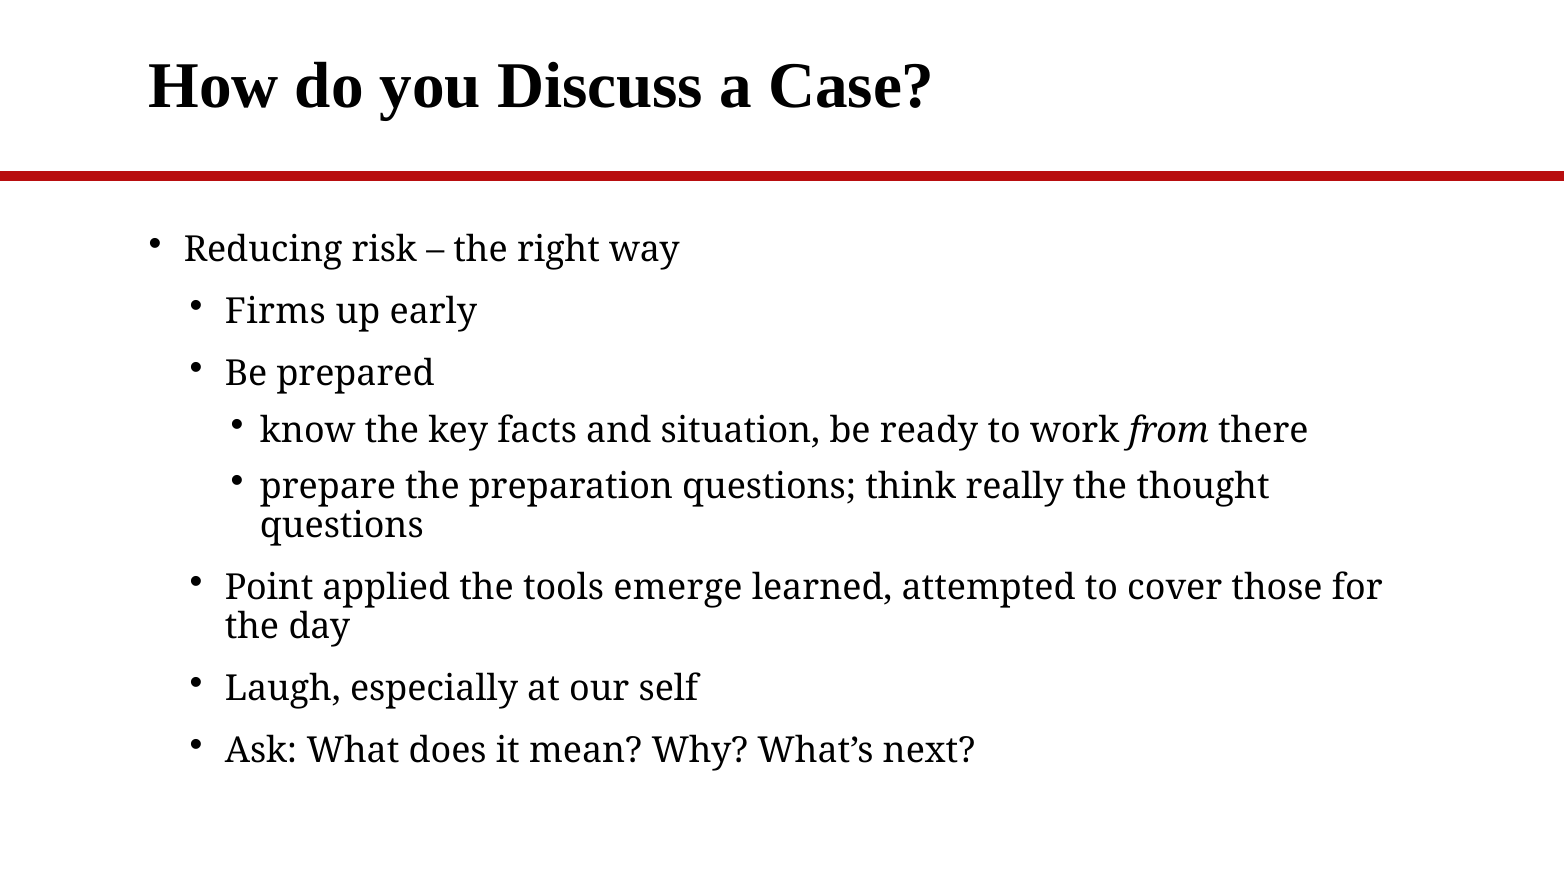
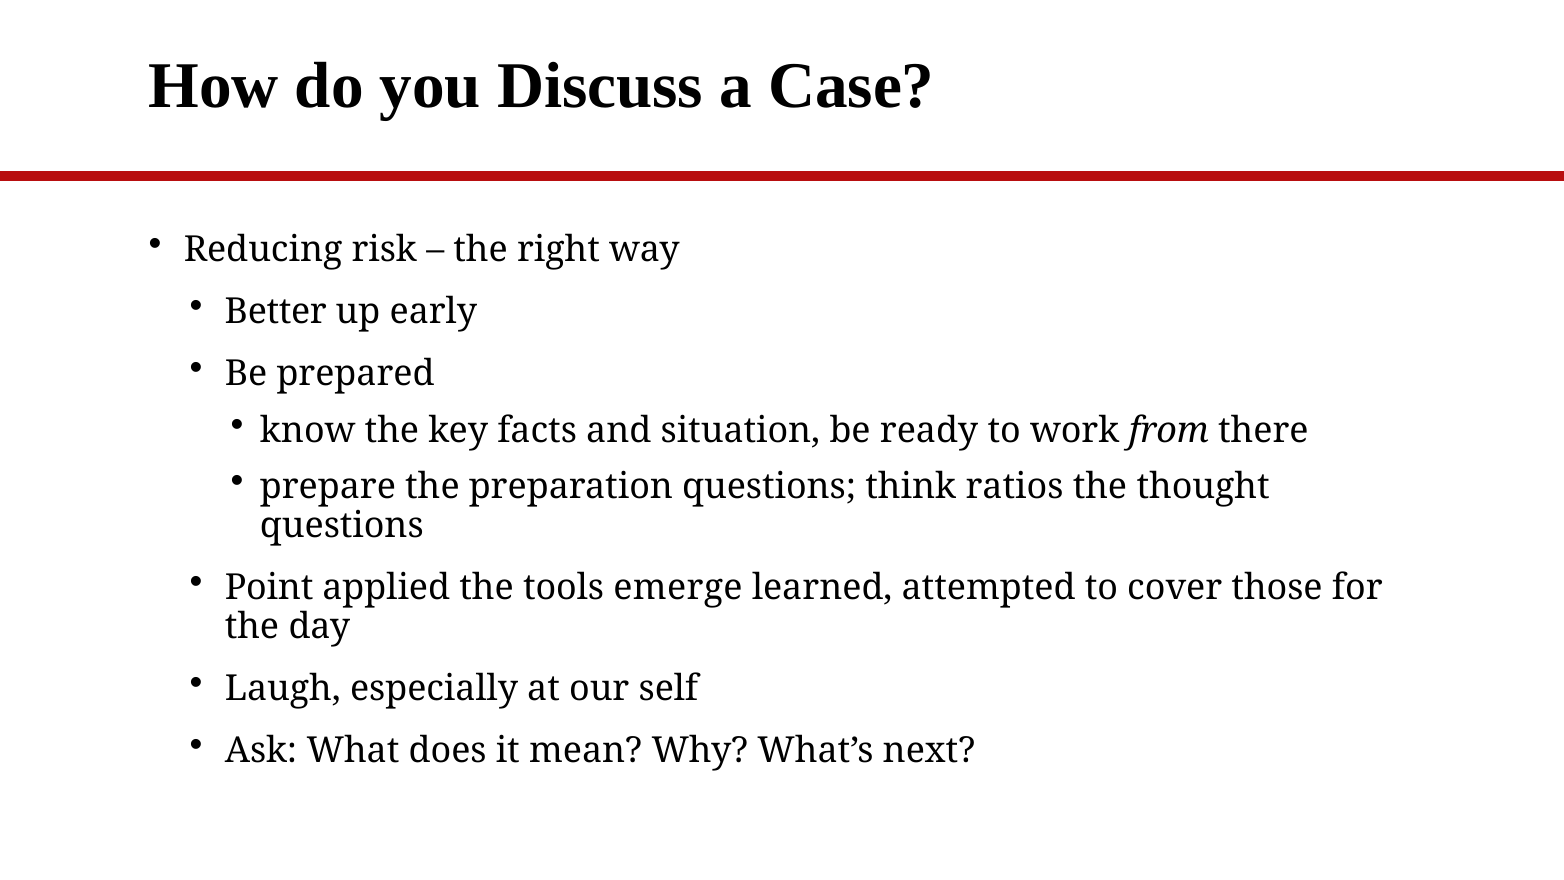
Firms: Firms -> Better (276, 312)
really: really -> ratios (1015, 487)
